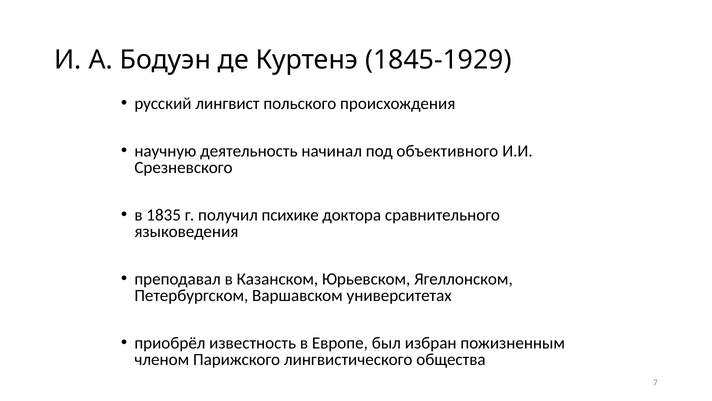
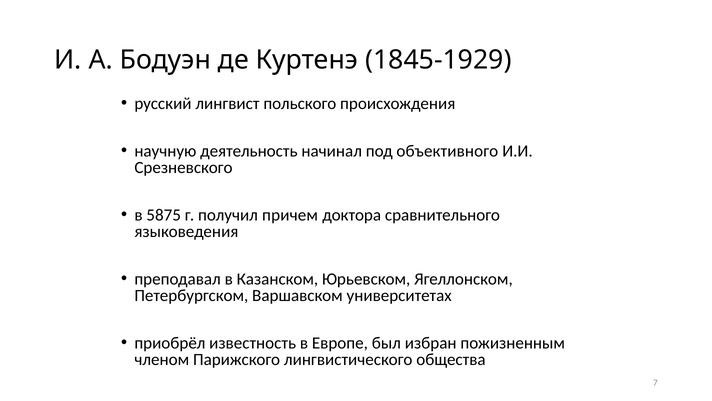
1835: 1835 -> 5875 (164, 215)
психике: психике -> причем (290, 215)
